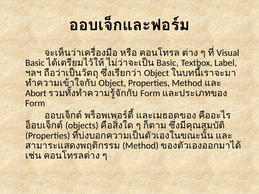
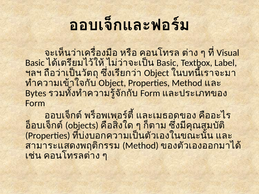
Abort: Abort -> Bytes (36, 93)
